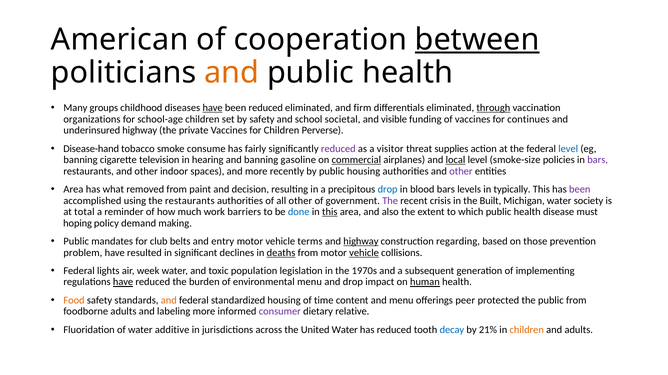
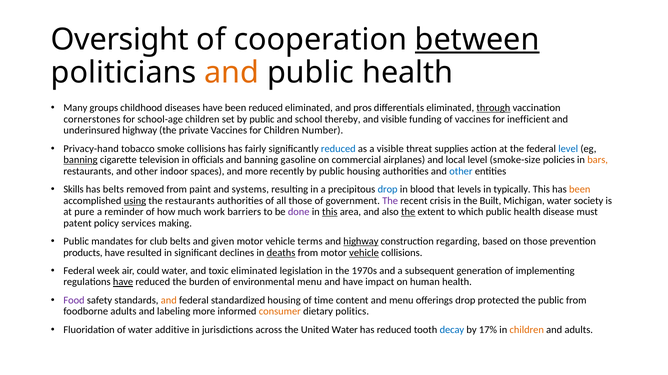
American: American -> Oversight (120, 40)
have underline: present -> none (213, 108)
firm: firm -> pros (363, 108)
organizations: organizations -> cornerstones (92, 119)
set by safety: safety -> public (262, 119)
societal: societal -> thereby (343, 119)
continues: continues -> inefficient (528, 119)
Perverse: Perverse -> Number (323, 131)
Disease-hand: Disease-hand -> Privacy-hand (91, 149)
smoke consume: consume -> collisions (206, 149)
reduced colour: purple -> blue (338, 149)
a visitor: visitor -> visible (390, 149)
banning underline: none -> present (81, 160)
hearing: hearing -> officials (208, 160)
commercial underline: present -> none (356, 160)
local underline: present -> none (456, 160)
bars colour: purple -> orange (598, 160)
other colour: purple -> blue (461, 171)
Area: Area -> Skills (74, 190)
has what: what -> belts (113, 190)
decision: decision -> systems (250, 190)
blood bars: bars -> that (446, 190)
been colour: purple -> orange (580, 190)
using underline: none -> present (135, 201)
all other: other -> those (300, 201)
total: total -> pure (84, 212)
done colour: blue -> purple (299, 212)
the underline: none -> present (408, 212)
hoping: hoping -> patent (78, 224)
demand: demand -> services (139, 224)
entry: entry -> given (223, 242)
problem: problem -> products (83, 253)
lights: lights -> week (108, 271)
week: week -> could (148, 271)
toxic population: population -> eliminated (254, 271)
and drop: drop -> have (353, 283)
human underline: present -> none (425, 283)
Food colour: orange -> purple (74, 301)
offerings peer: peer -> drop (465, 301)
consumer colour: purple -> orange (280, 312)
relative: relative -> politics (352, 312)
21%: 21% -> 17% (488, 330)
